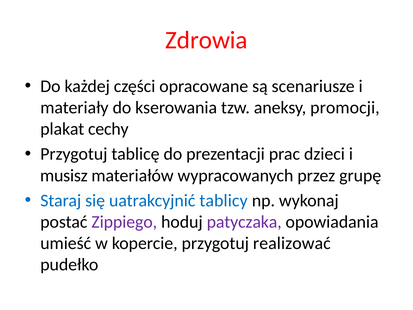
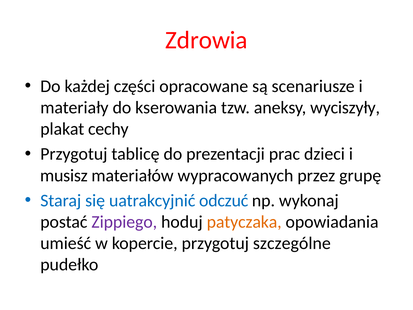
promocji: promocji -> wyciszyły (345, 108)
tablicy: tablicy -> odczuć (224, 200)
patyczaka colour: purple -> orange (244, 222)
realizować: realizować -> szczególne (292, 243)
